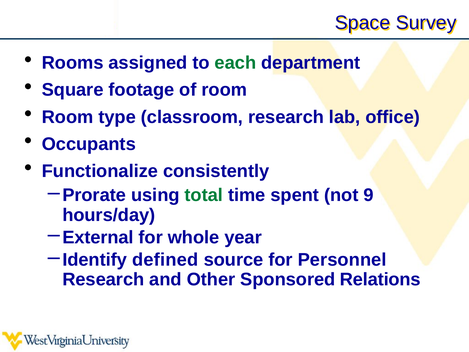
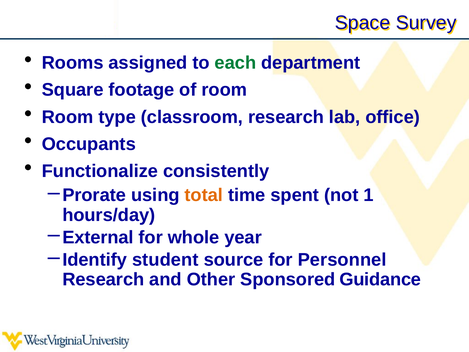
total colour: green -> orange (204, 195)
9: 9 -> 1 (369, 195)
defined: defined -> student (165, 260)
Relations: Relations -> Guidance (380, 279)
